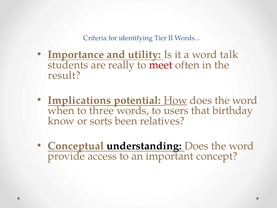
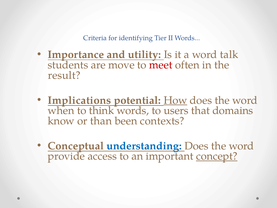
really: really -> move (121, 65)
three: three -> think (102, 110)
birthday: birthday -> domains (233, 110)
sorts: sorts -> than (101, 121)
relatives: relatives -> contexts (162, 121)
understanding colour: black -> blue (144, 146)
concept underline: none -> present (217, 156)
